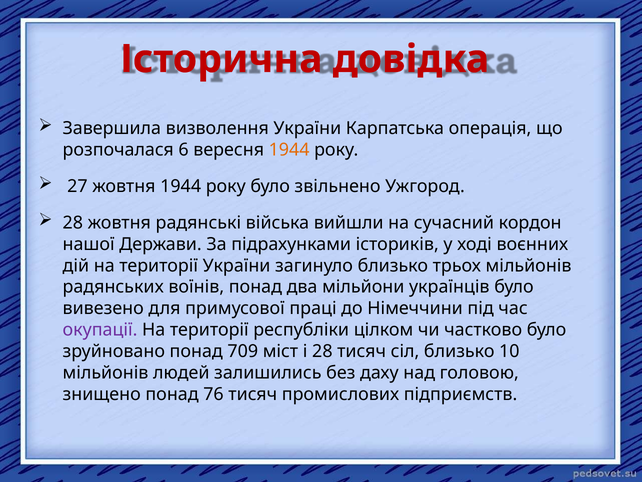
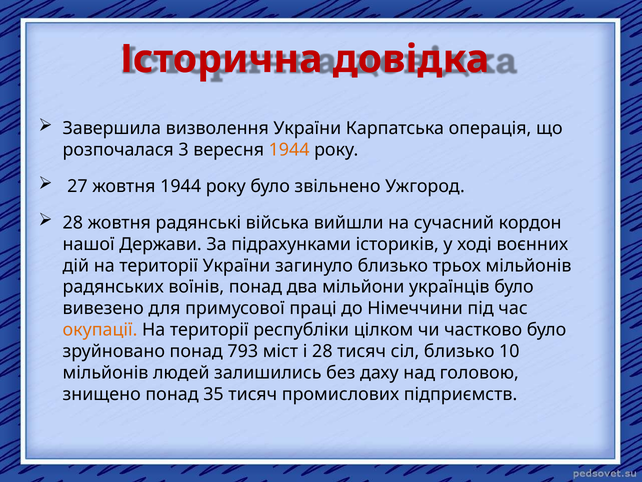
6: 6 -> 3 (184, 150)
окупації colour: purple -> orange (100, 330)
709: 709 -> 793 (243, 351)
76: 76 -> 35 (213, 394)
